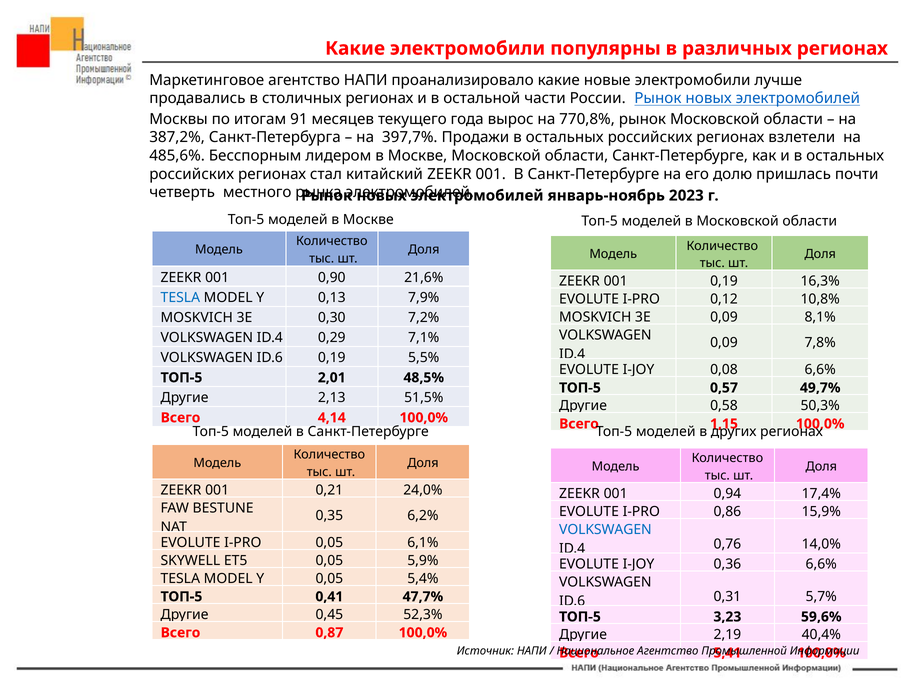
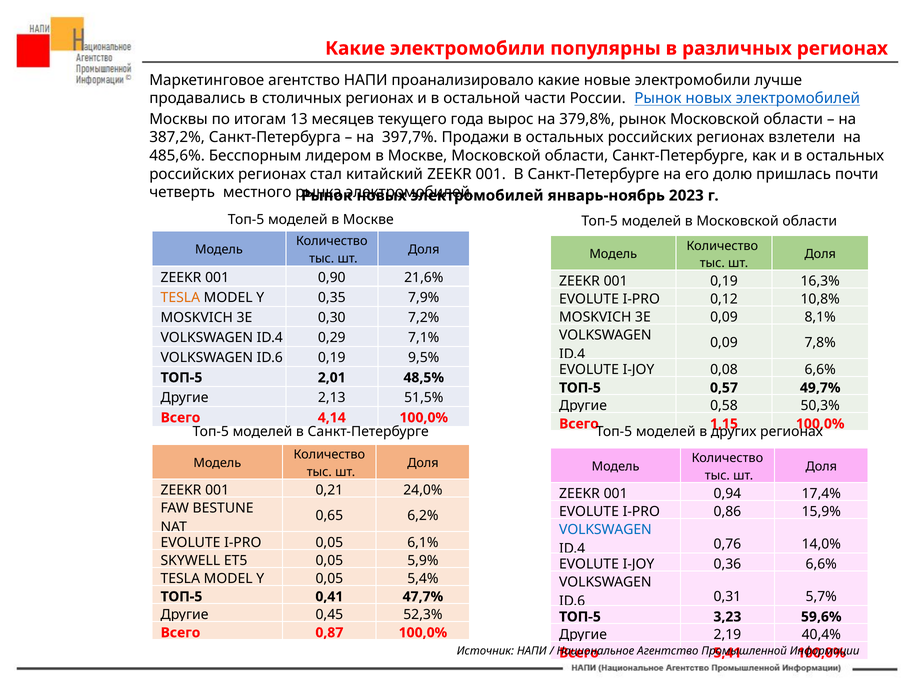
91: 91 -> 13 (299, 119)
770,8%: 770,8% -> 379,8% (587, 119)
TESLA colour: blue -> orange (180, 297)
0,13: 0,13 -> 0,35 (332, 297)
5,5%: 5,5% -> 9,5% (424, 357)
0,35: 0,35 -> 0,65 (329, 515)
